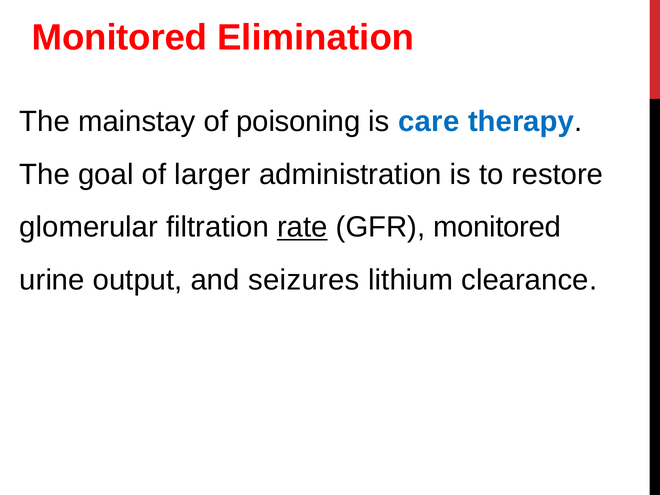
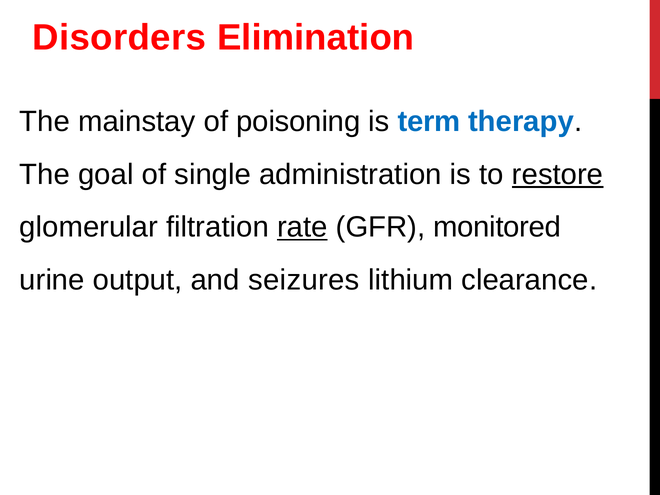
Monitored: Monitored -> Disorders (119, 37)
care: care -> term (429, 122)
larger: larger -> single (213, 174)
restore underline: none -> present (558, 174)
